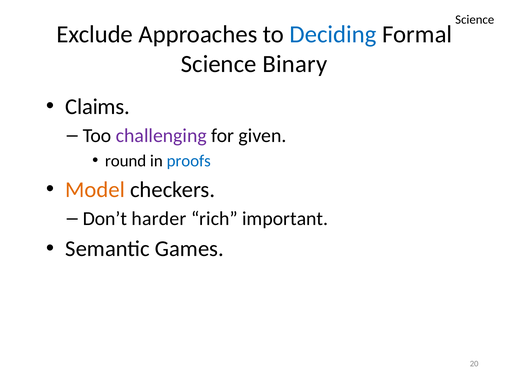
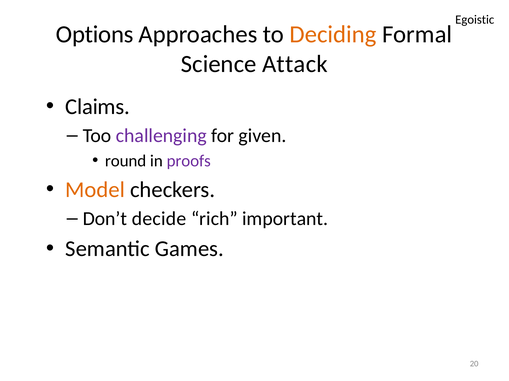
Science: Science -> Egoistic (475, 20)
Exclude: Exclude -> Options (95, 34)
Deciding colour: blue -> orange (333, 34)
Binary: Binary -> Attack (295, 64)
proofs colour: blue -> purple (189, 161)
harder: harder -> decide (159, 219)
